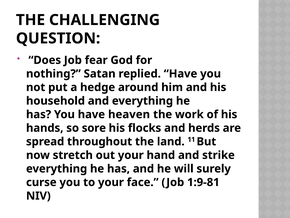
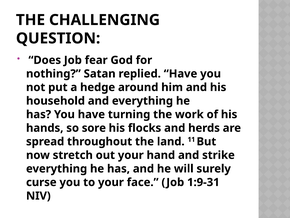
heaven: heaven -> turning (129, 114)
1:9-81: 1:9-81 -> 1:9-31 (203, 182)
